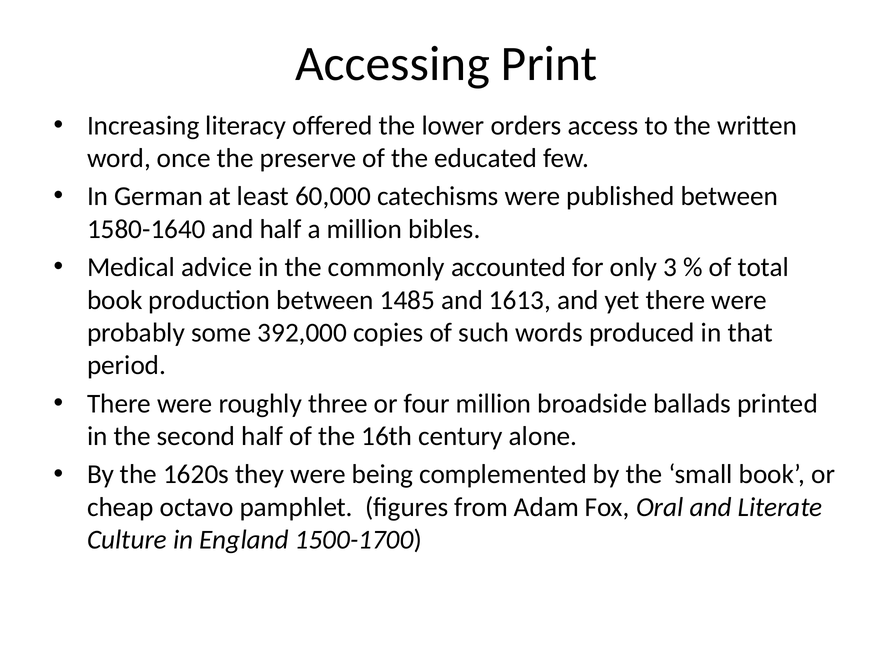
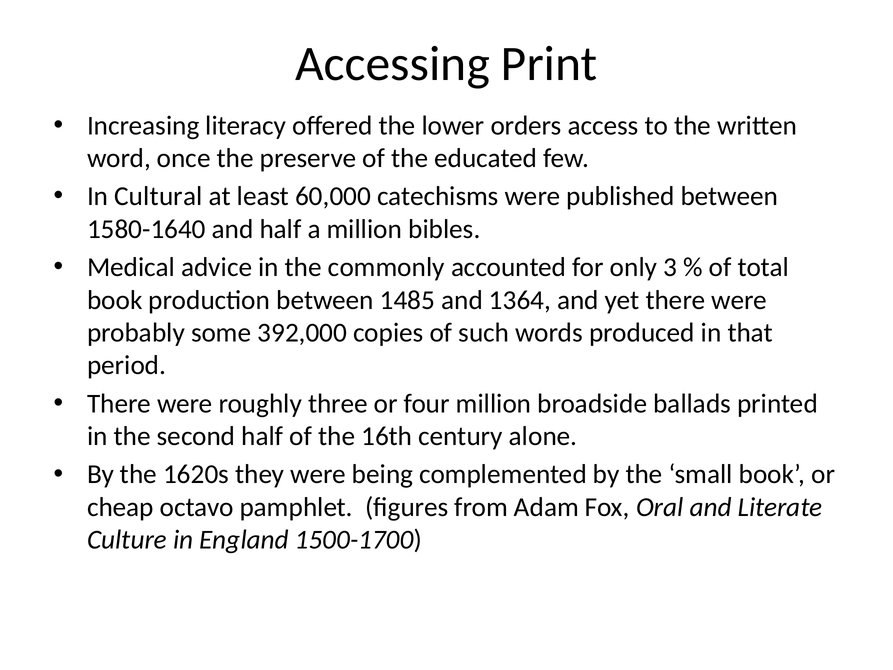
German: German -> Cultural (158, 196)
1613: 1613 -> 1364 (520, 300)
